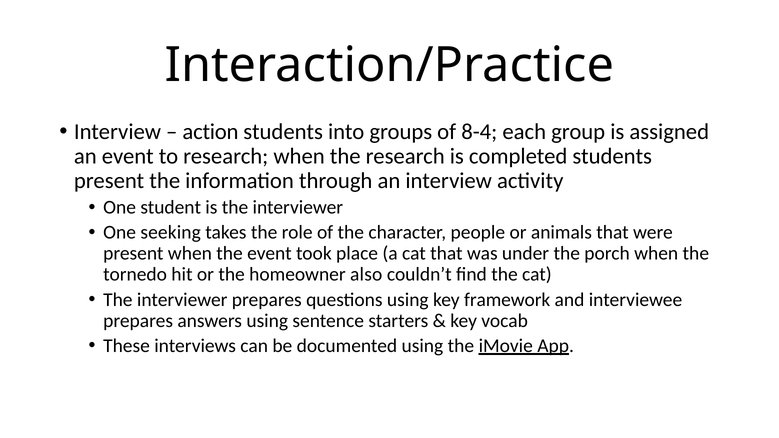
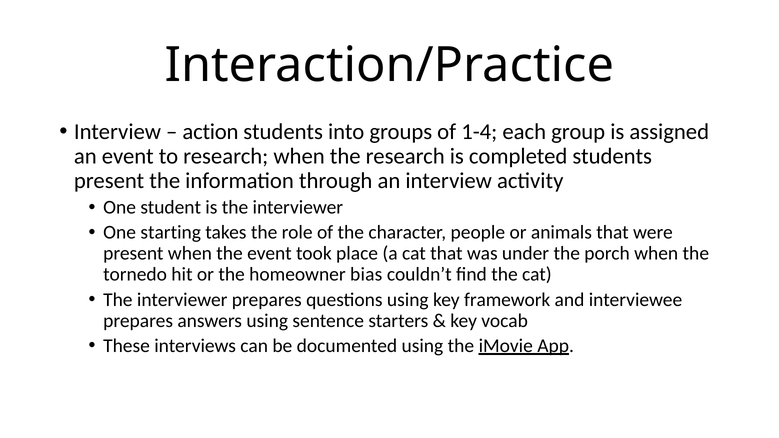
8-4: 8-4 -> 1-4 (479, 132)
seeking: seeking -> starting (171, 233)
also: also -> bias (366, 275)
